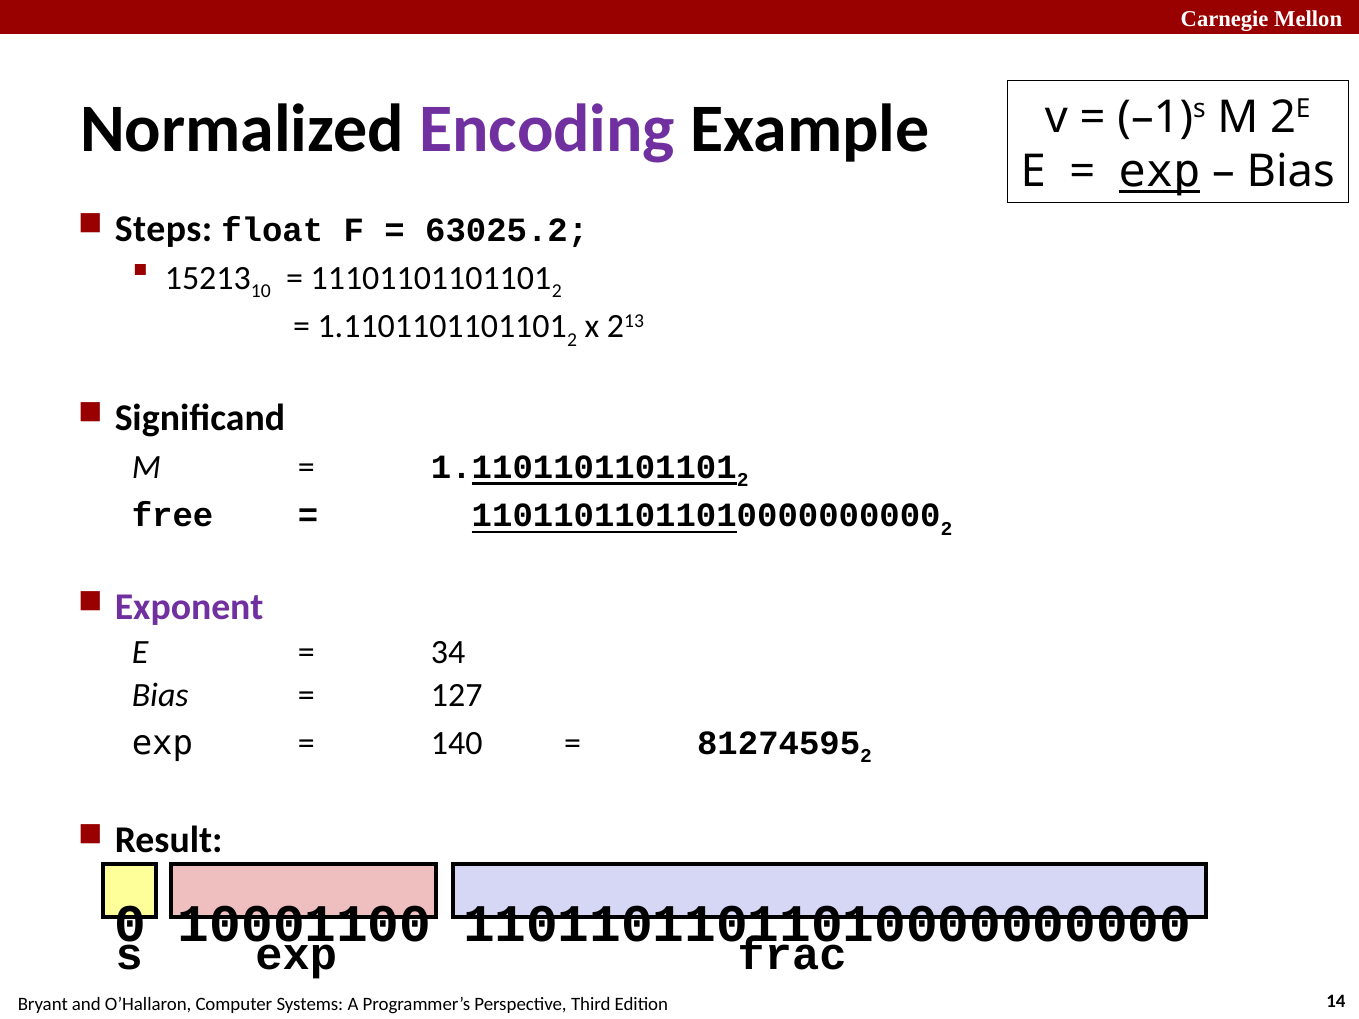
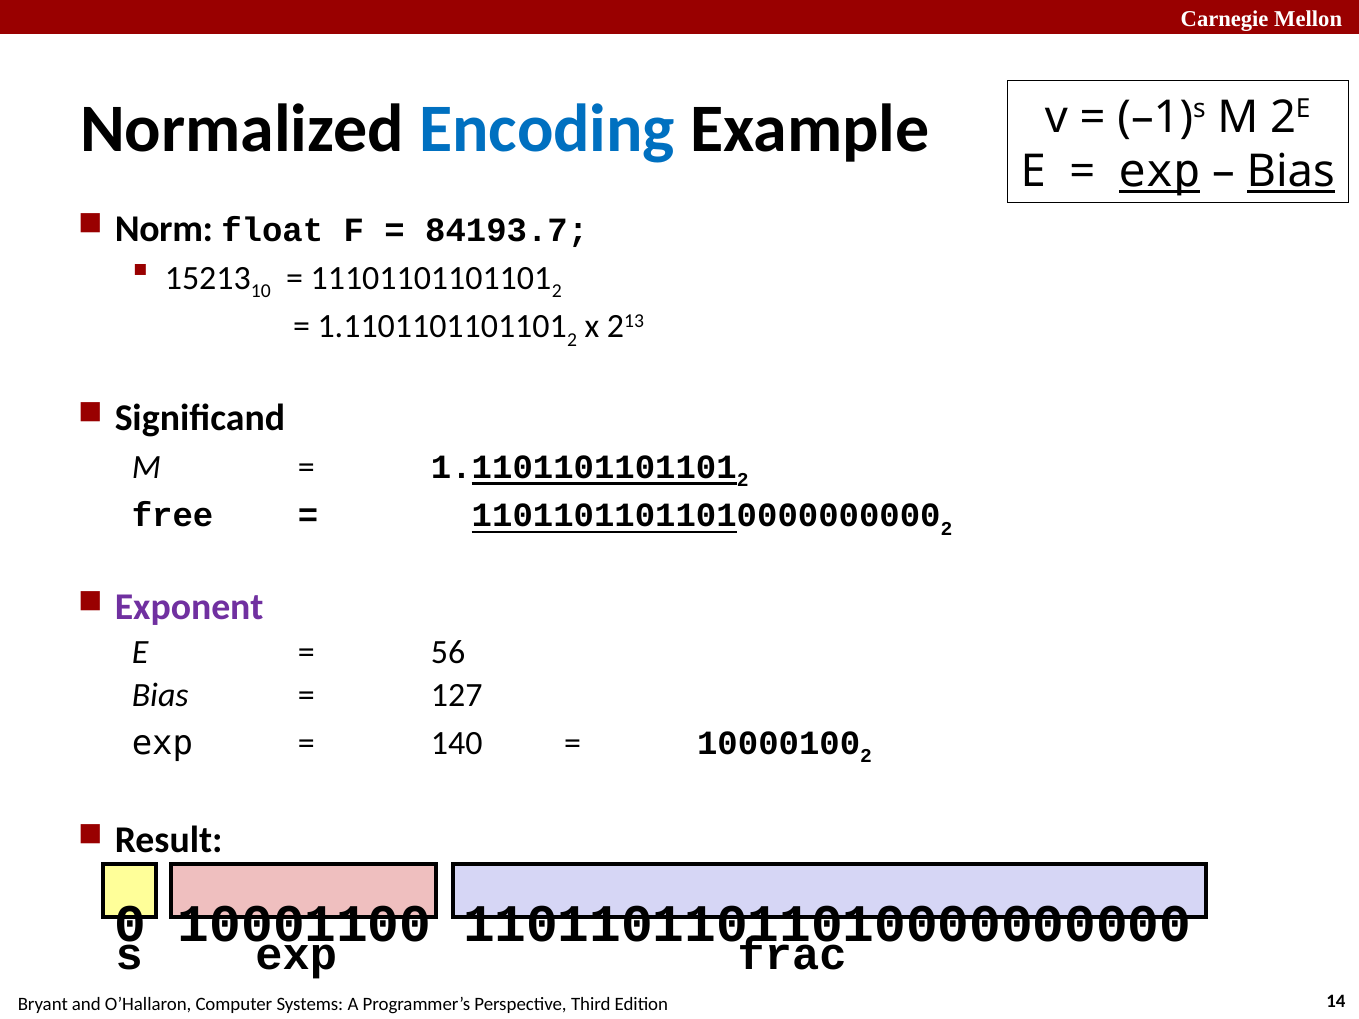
Encoding colour: purple -> blue (547, 129)
Bias underline: none -> present (1291, 172)
Steps: Steps -> Norm (164, 229)
63025.2: 63025.2 -> 84193.7 (507, 230)
34: 34 -> 56 (448, 652)
81274595: 81274595 -> 10000100 (779, 743)
